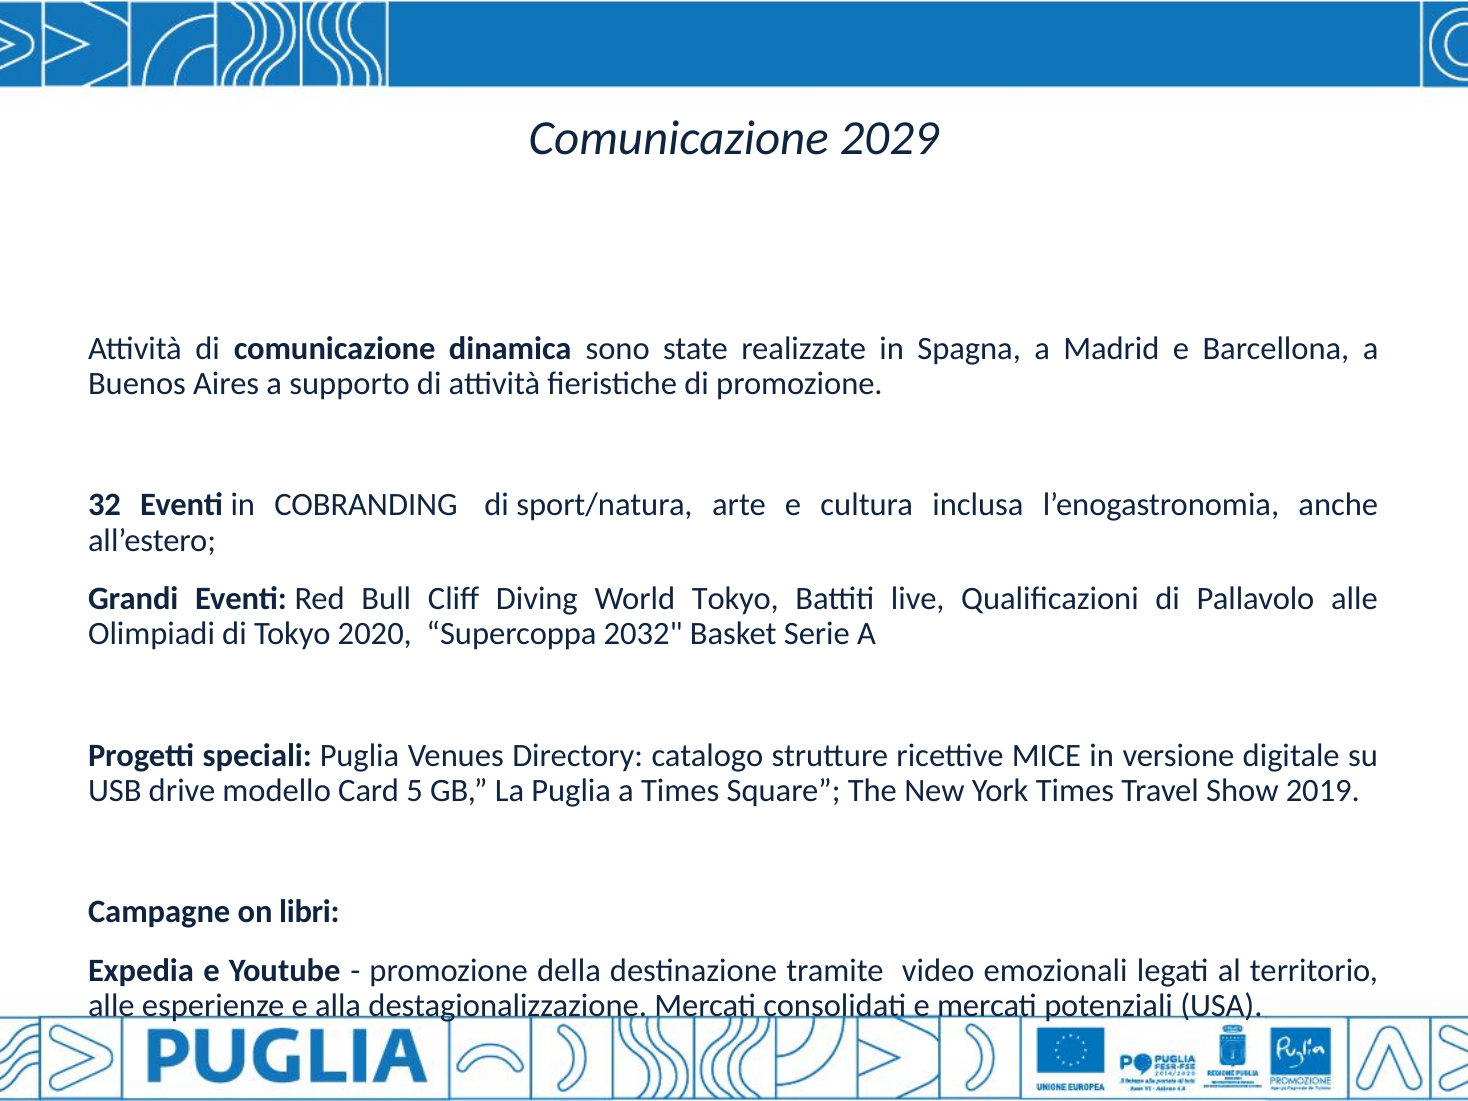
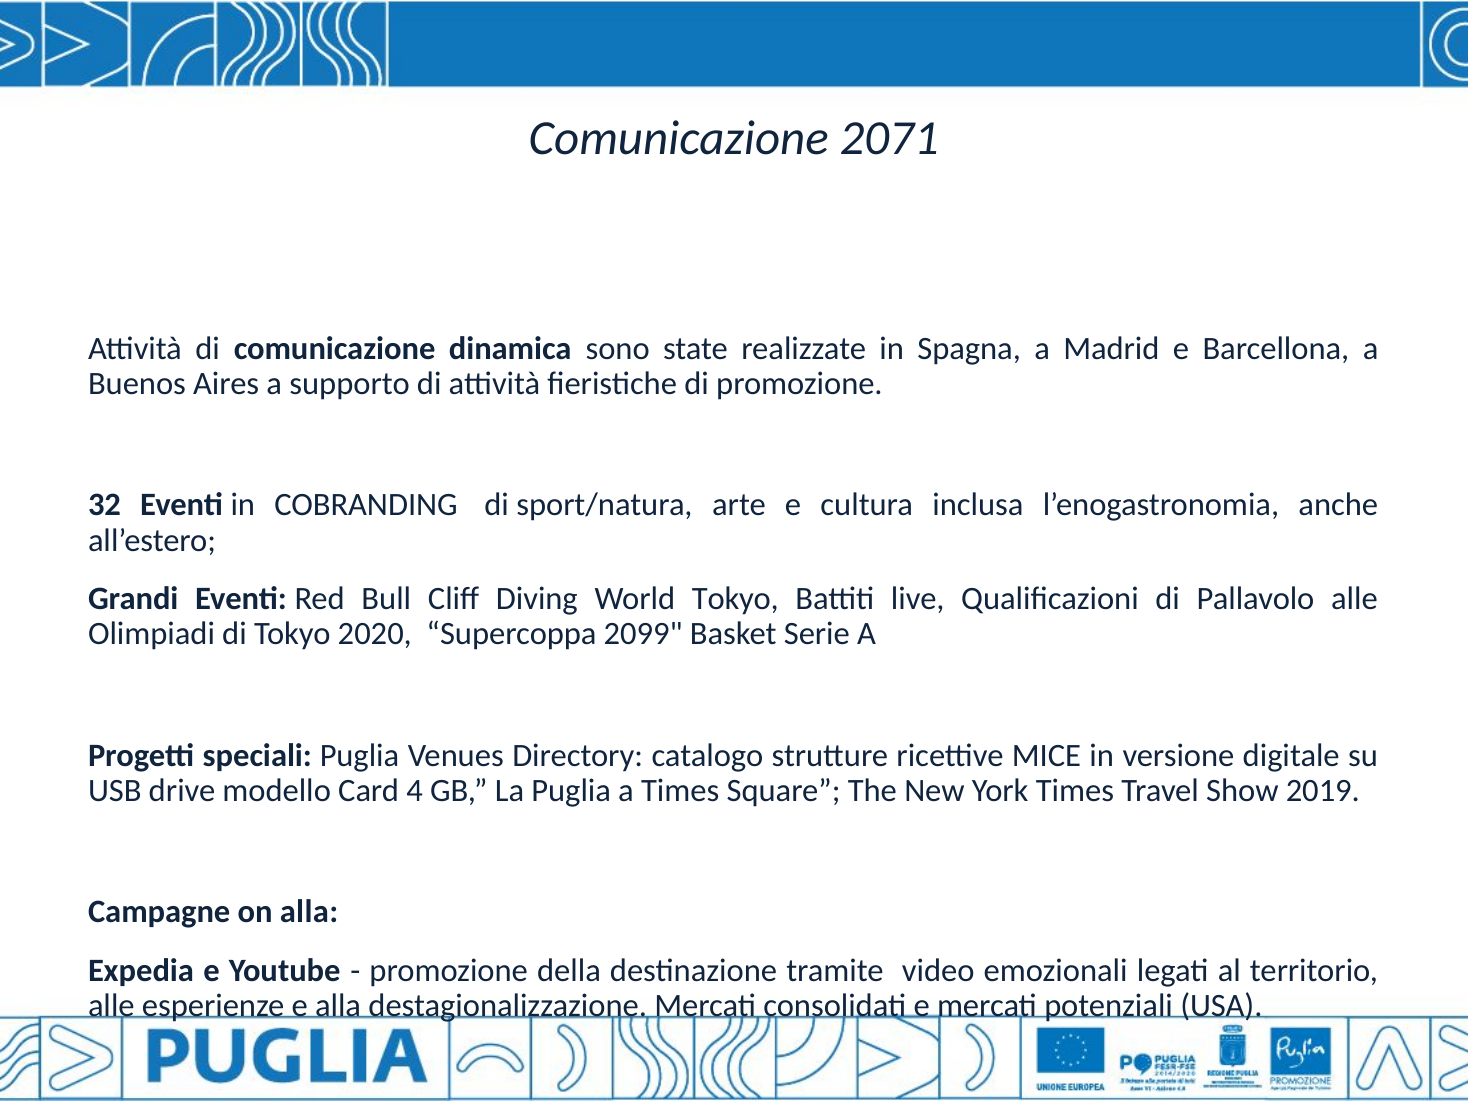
2029: 2029 -> 2071 (889, 138)
2032: 2032 -> 2099 (643, 634)
5: 5 -> 4 (415, 791)
on libri: libri -> alla (309, 912)
